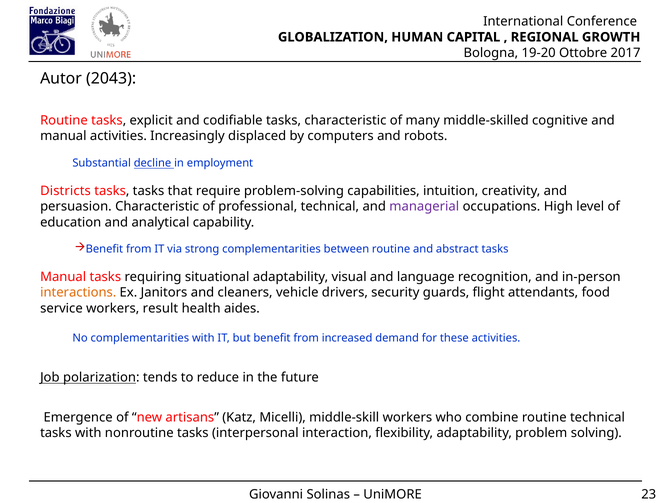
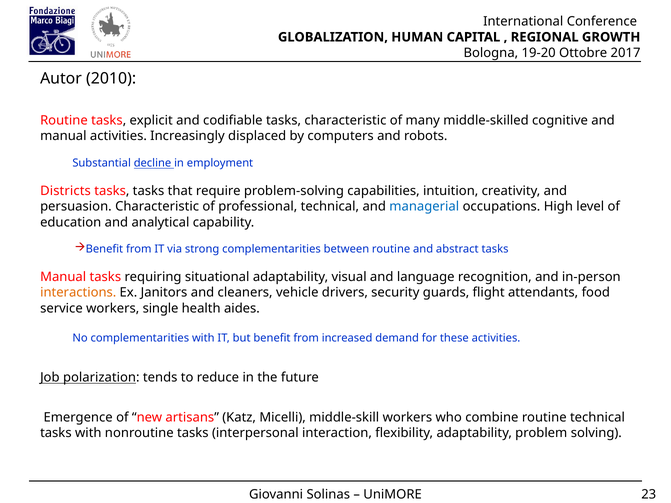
2043: 2043 -> 2010 (111, 79)
managerial colour: purple -> blue (424, 207)
result: result -> single (161, 309)
